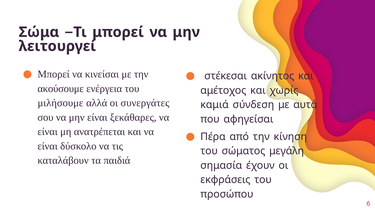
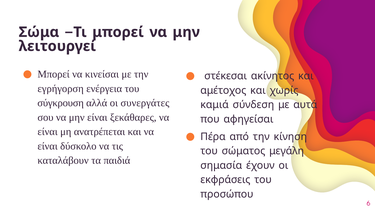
ακούσουμε: ακούσουμε -> εγρήγορση (61, 89)
μιλήσουμε: μιλήσουμε -> σύγκρουση (61, 103)
